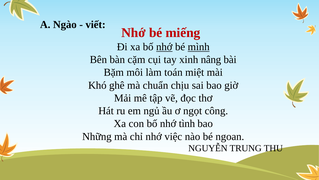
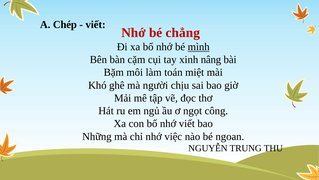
Ngào: Ngào -> Chép (65, 25)
miếng: miếng -> chẳng (183, 33)
nhớ underline: present -> none (164, 47)
chuẩn: chuẩn -> người (155, 85)
nhớ tình: tình -> viết (187, 123)
